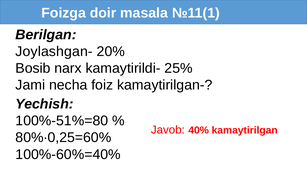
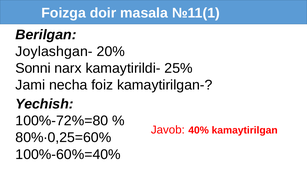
Bosib: Bosib -> Sonni (33, 69)
100%-51%=80: 100%-51%=80 -> 100%-72%=80 (62, 121)
